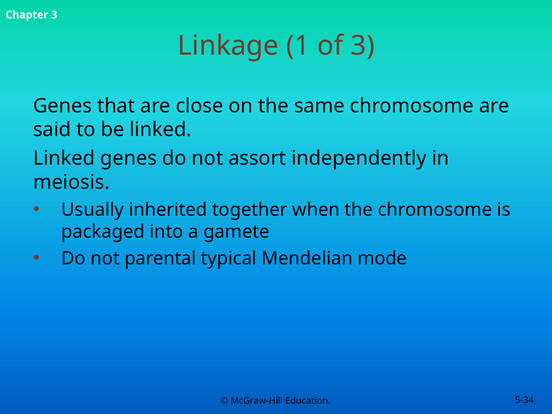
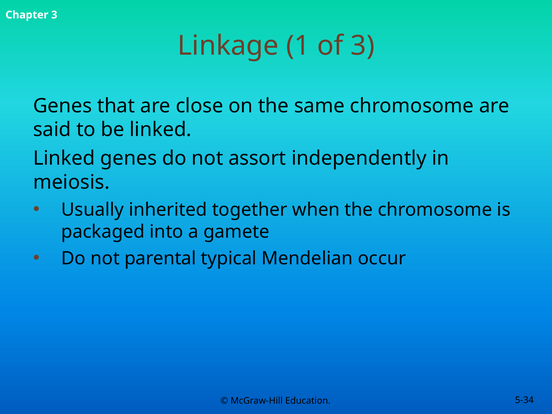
mode: mode -> occur (382, 258)
